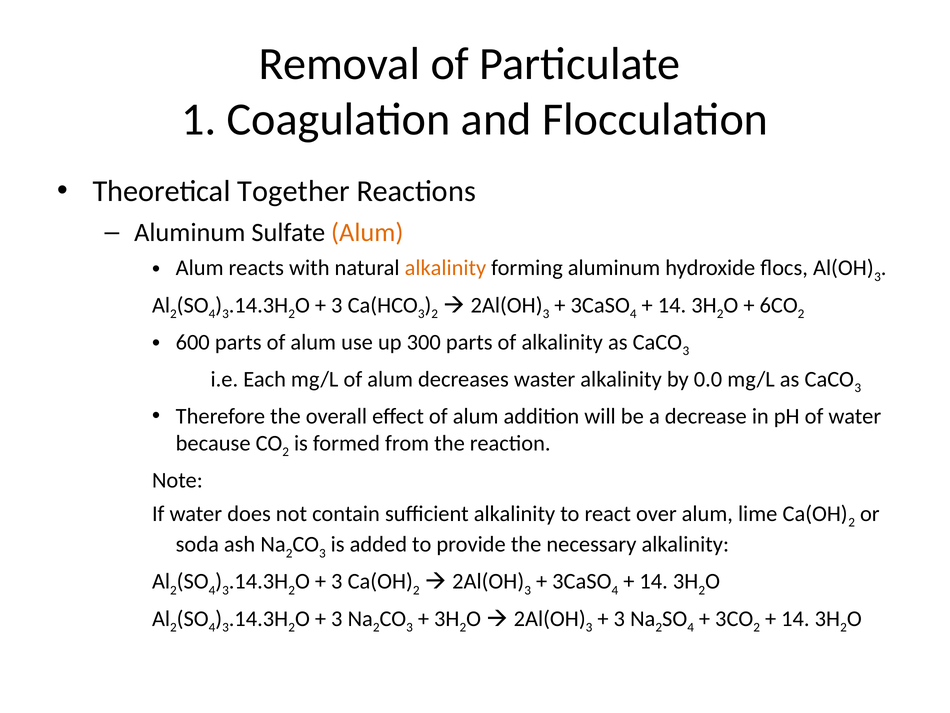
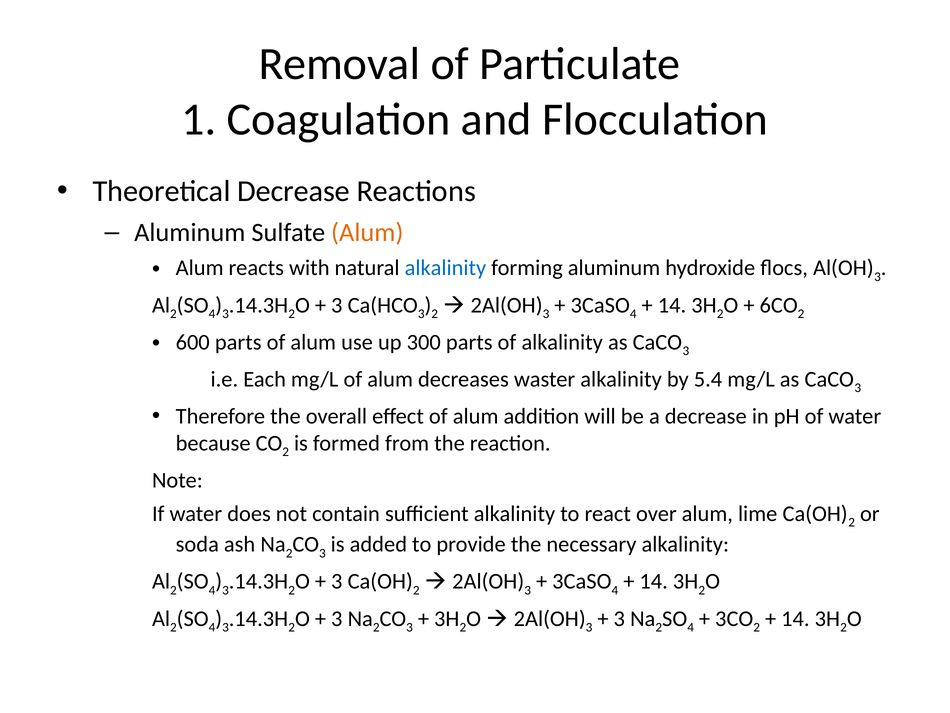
Theoretical Together: Together -> Decrease (294, 191)
alkalinity colour: orange -> blue (445, 268)
0.0: 0.0 -> 5.4 (708, 379)
